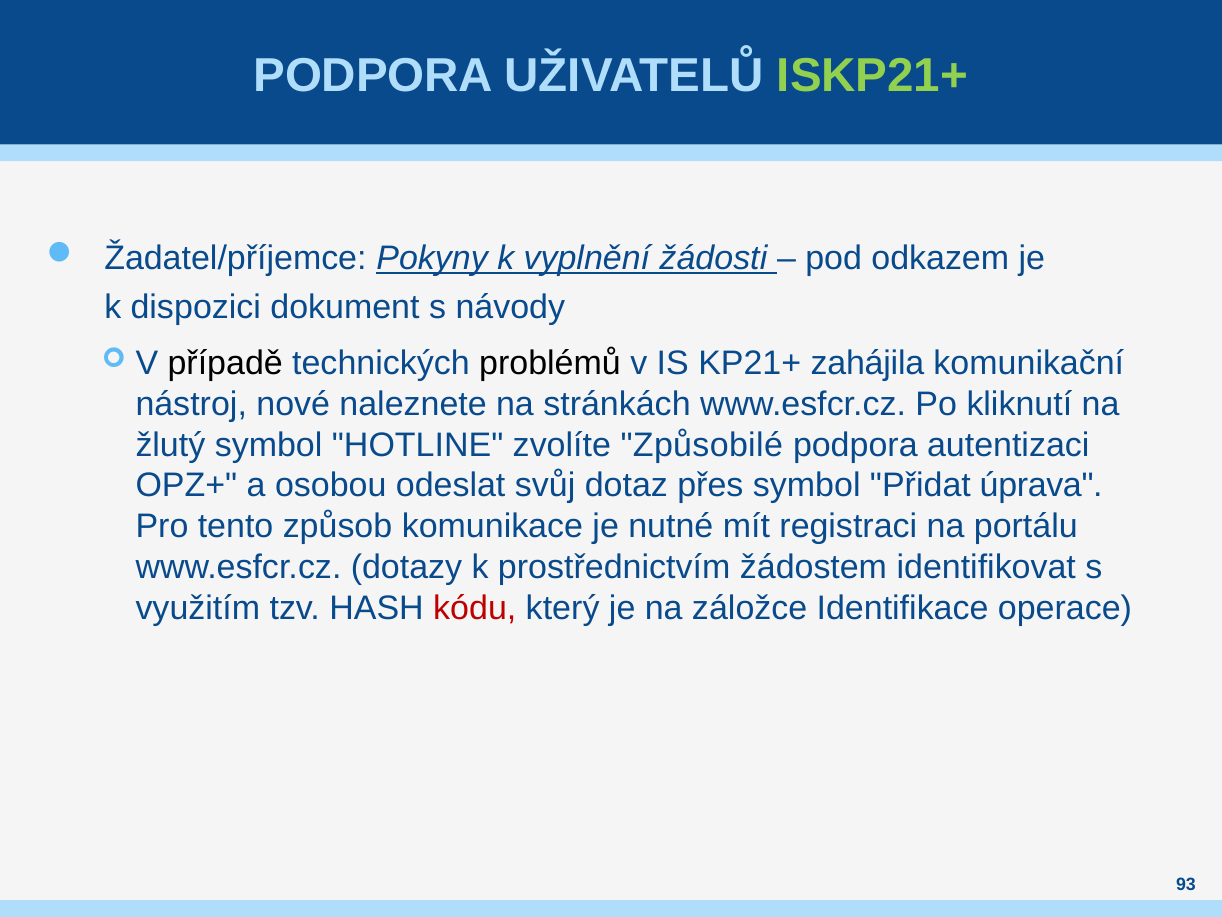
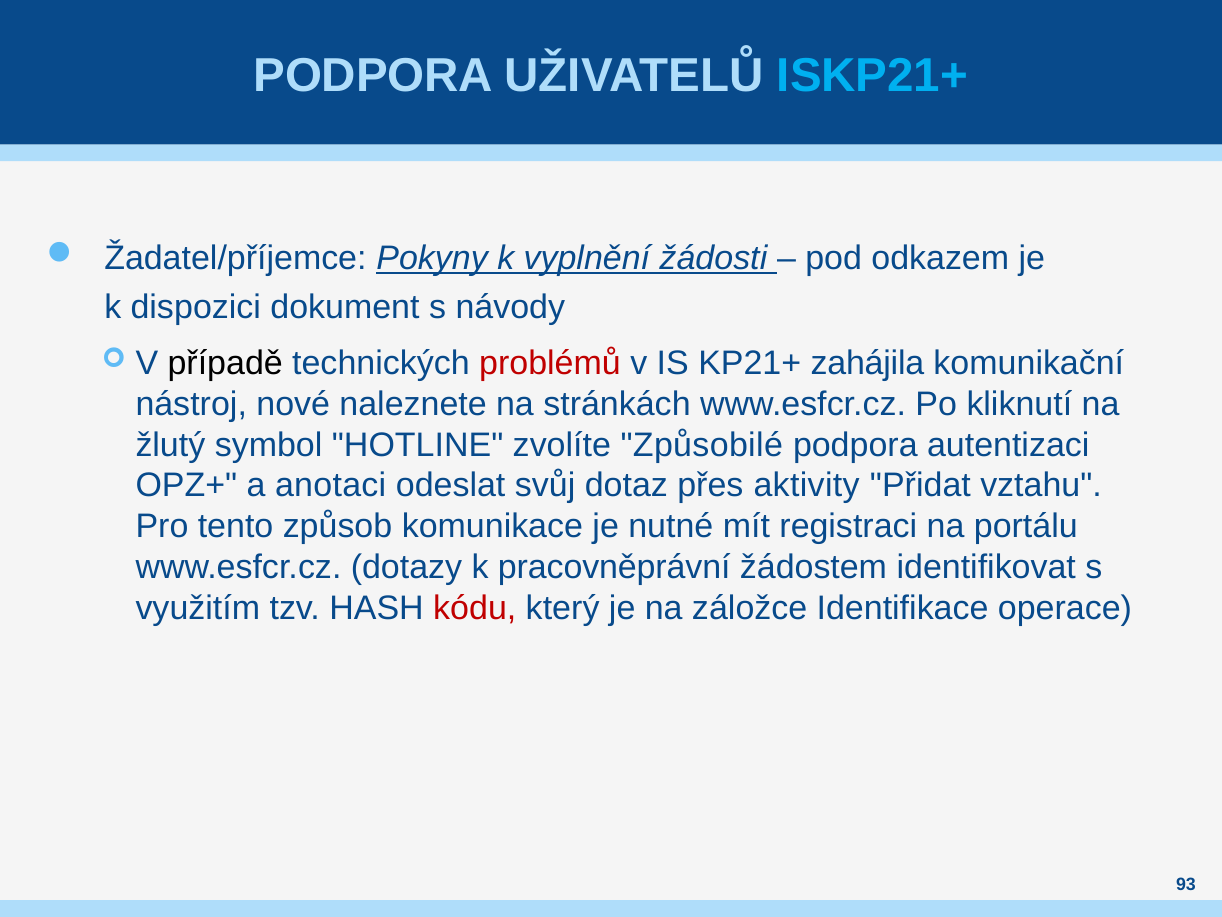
ISKP21+ colour: light green -> light blue (872, 75)
problémů colour: black -> red (550, 363)
osobou: osobou -> anotaci (331, 485)
přes symbol: symbol -> aktivity (807, 485)
úprava: úprava -> vztahu (1041, 485)
prostřednictvím: prostřednictvím -> pracovněprávní (614, 567)
